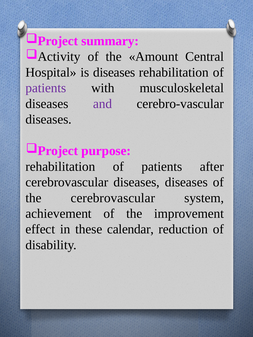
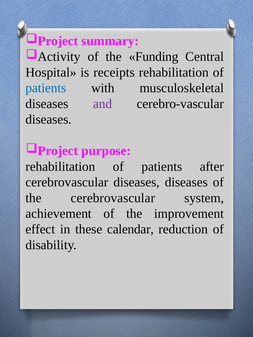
Amount: Amount -> Funding (154, 57)
is diseases: diseases -> receipts (114, 72)
patients colour: purple -> blue (46, 88)
